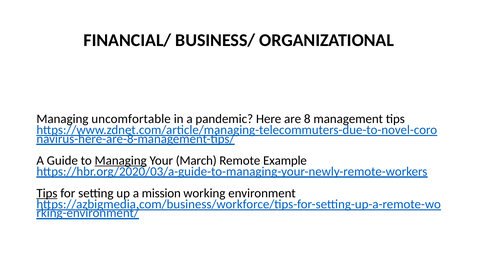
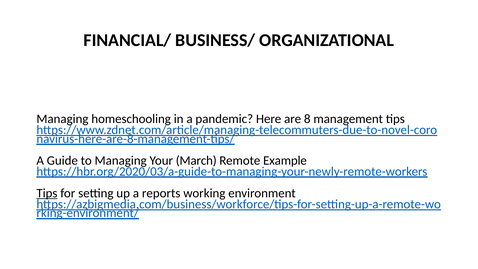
uncomfortable: uncomfortable -> homeschooling (131, 119)
Managing underline: present -> none (121, 160)
mission: mission -> reports (161, 193)
